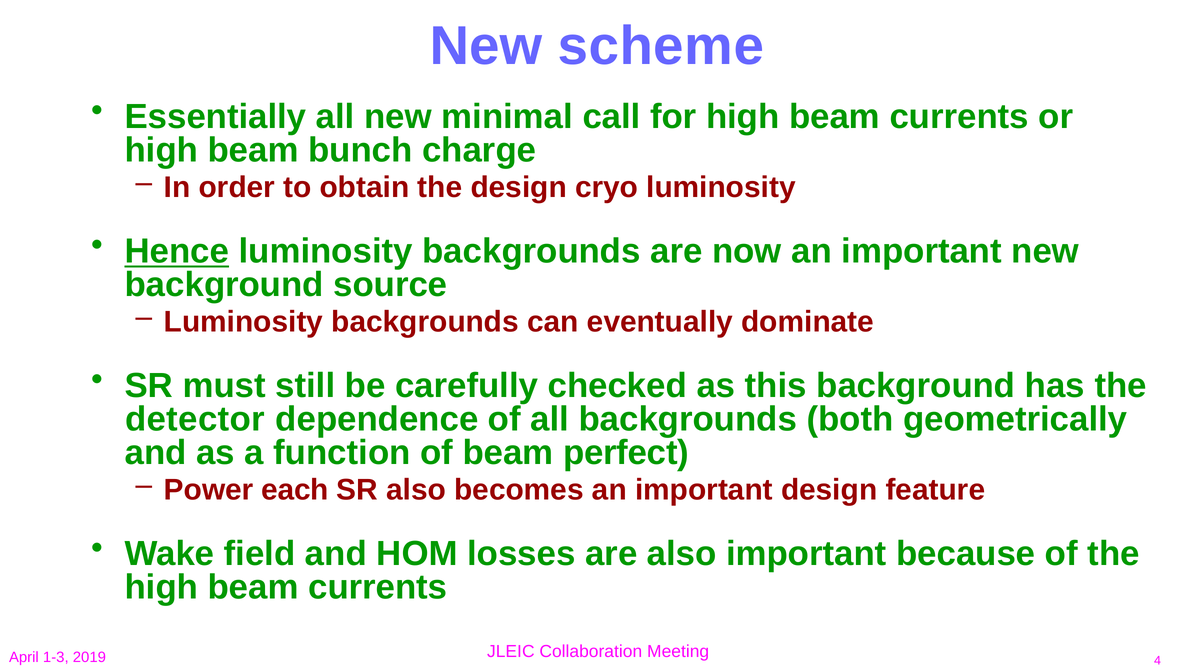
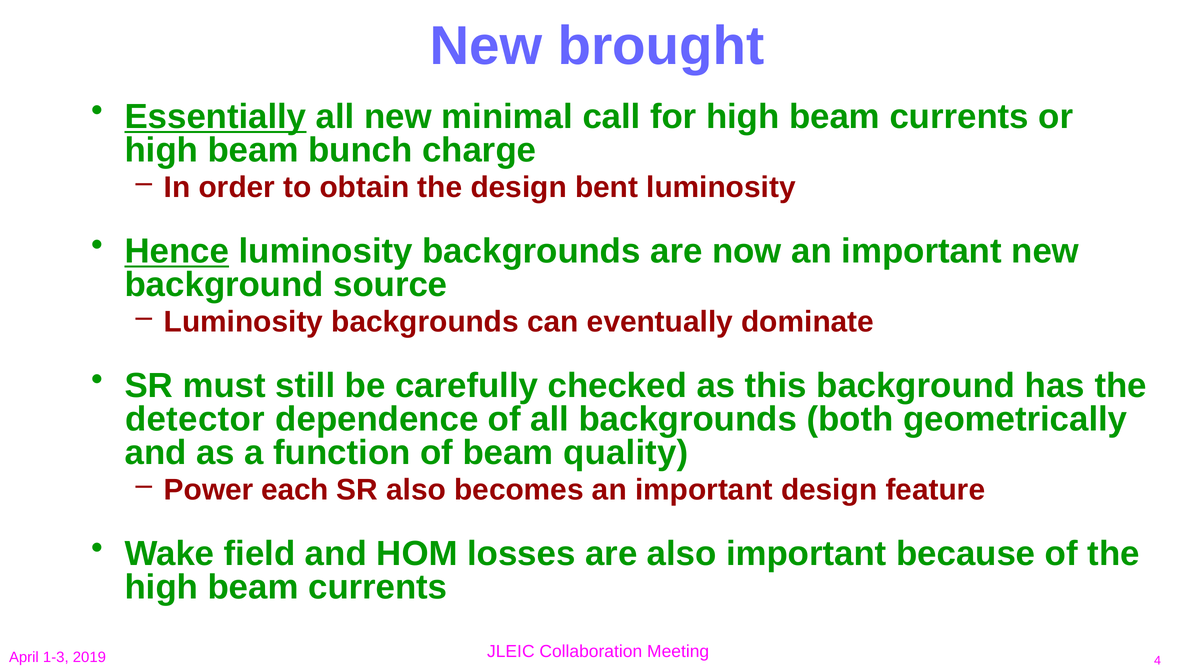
scheme: scheme -> brought (661, 46)
Essentially underline: none -> present (216, 117)
cryo: cryo -> bent (607, 188)
perfect: perfect -> quality (626, 453)
